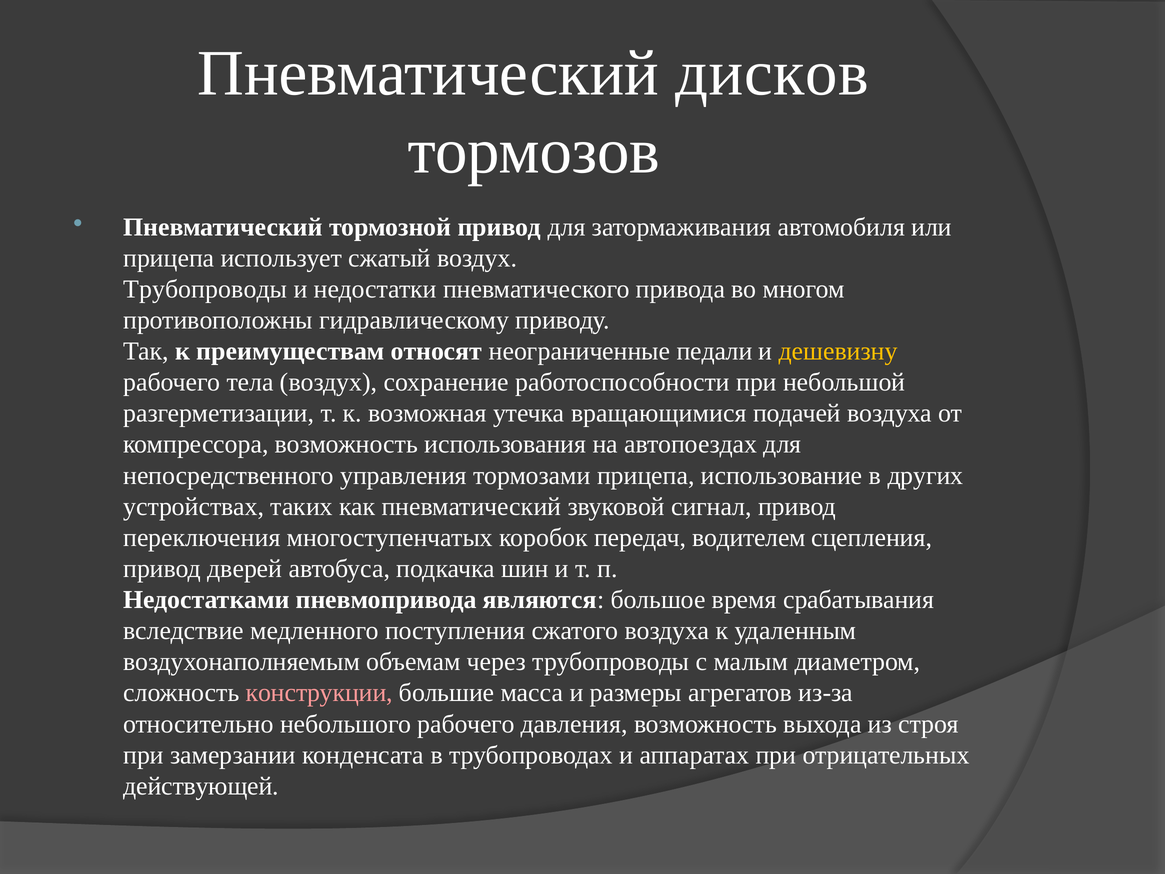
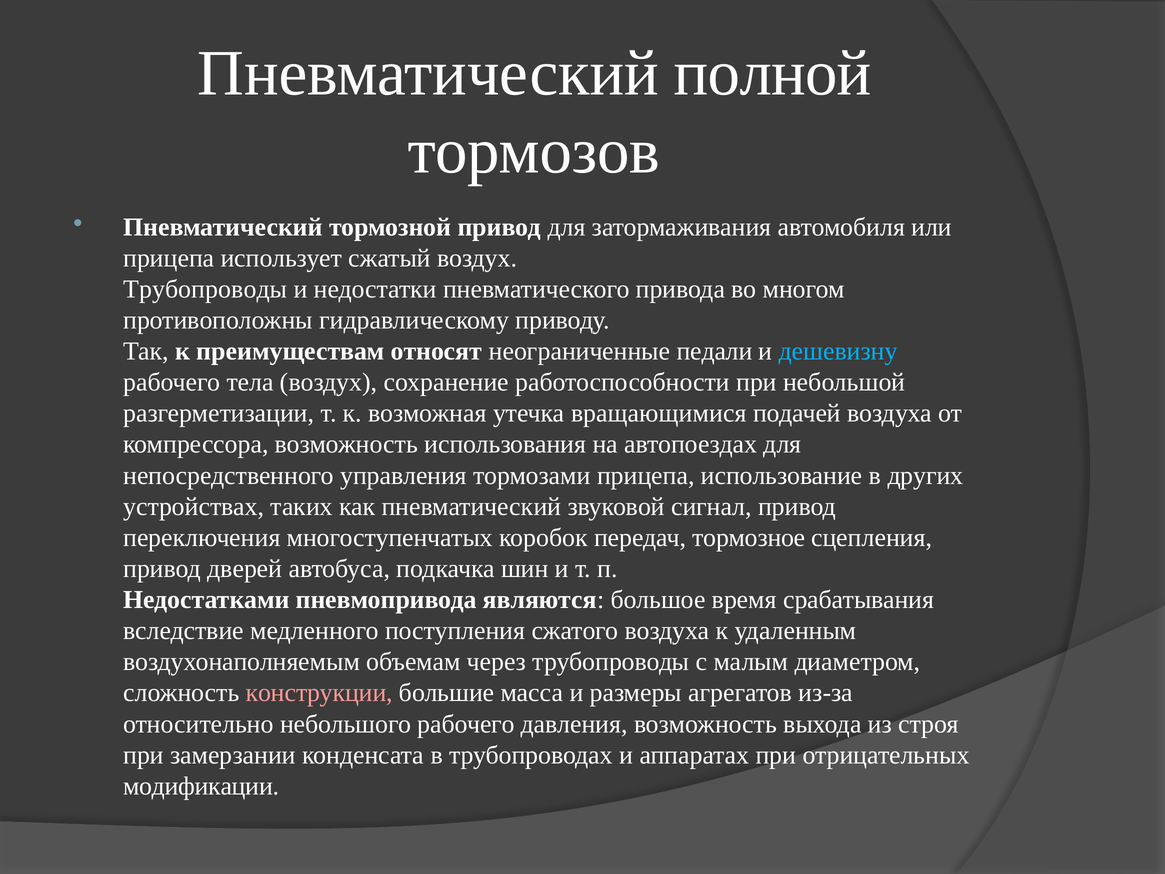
дисков: дисков -> полной (773, 73)
дешевизну colour: yellow -> light blue (838, 351)
водителем: водителем -> тормозное (749, 537)
действующей: действующей -> модификации (201, 786)
